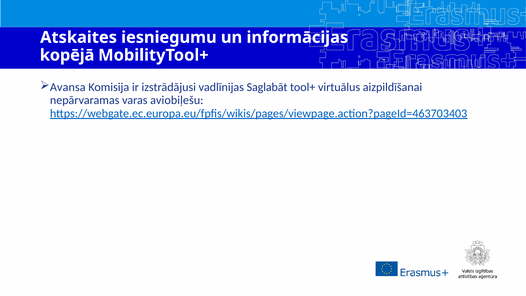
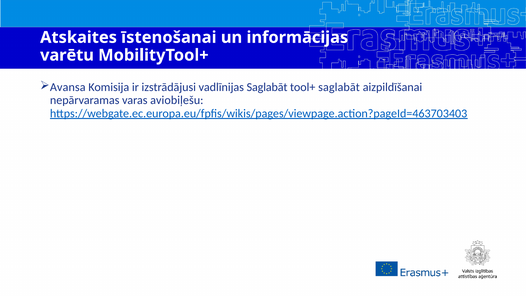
iesniegumu: iesniegumu -> īstenošanai (169, 37)
kopējā: kopējā -> varētu (67, 55)
tool+ virtuālus: virtuālus -> saglabāt (339, 87)
